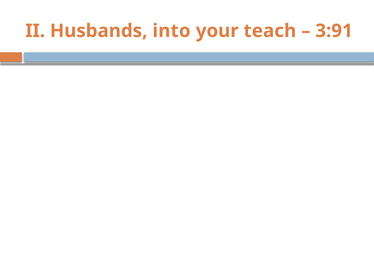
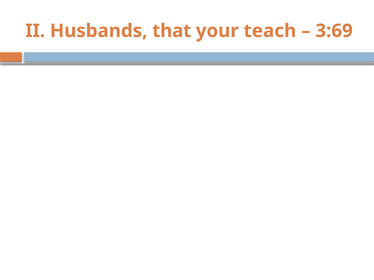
into: into -> that (172, 31)
3:91: 3:91 -> 3:69 (334, 31)
